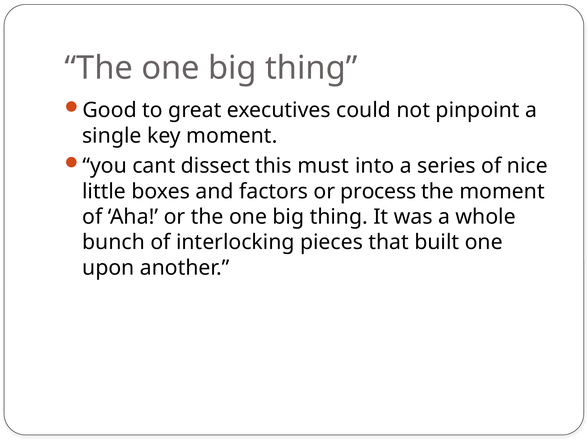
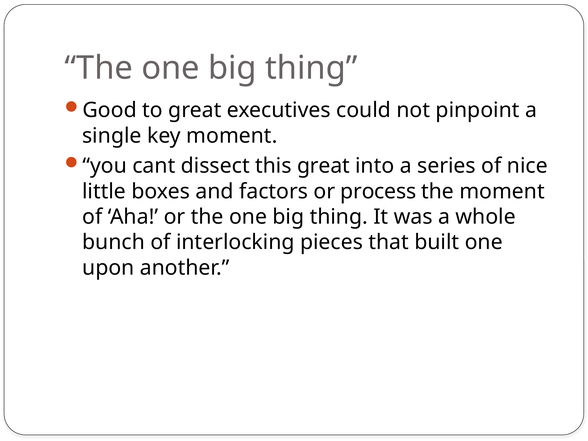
this must: must -> great (323, 166)
